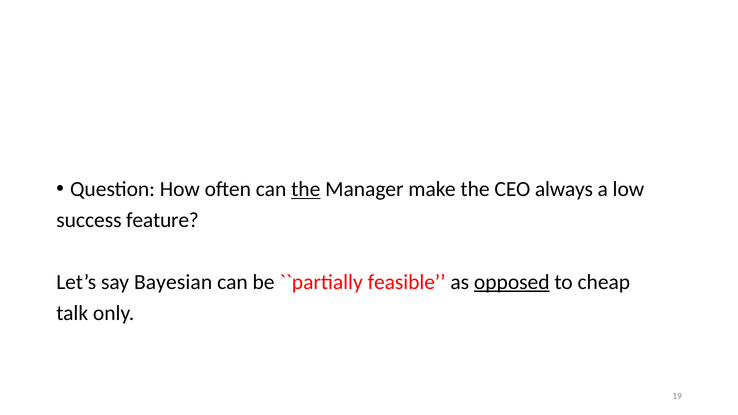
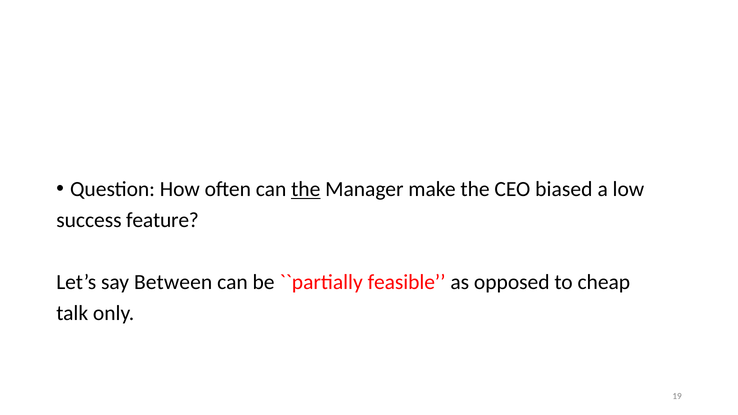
always: always -> biased (564, 189)
Bayesian: Bayesian -> Between (173, 282)
opposed underline: present -> none (512, 282)
